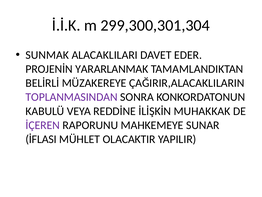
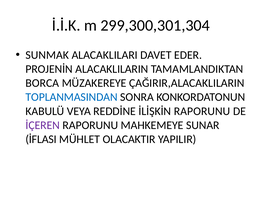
YARARLANMAK: YARARLANMAK -> ALACAKLILARIN (112, 69)
BELİRLİ: BELİRLİ -> BORCA (42, 83)
TOPLANMASINDAN colour: purple -> blue (72, 97)
İLİŞKİN MUHAKKAK: MUHAKKAK -> RAPORUNU (202, 111)
